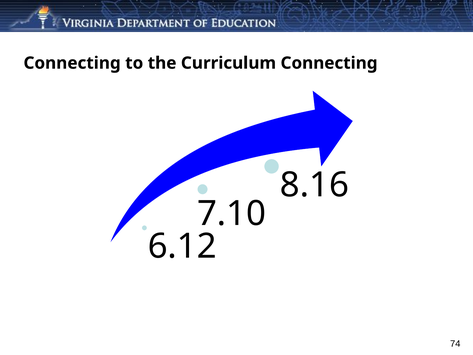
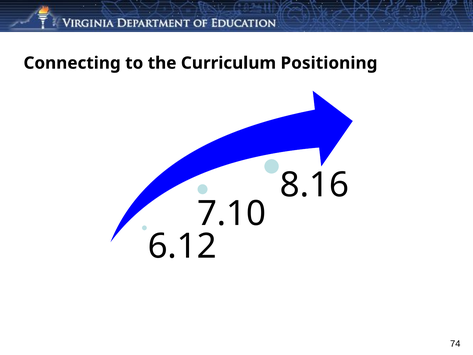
Curriculum Connecting: Connecting -> Positioning (329, 63)
